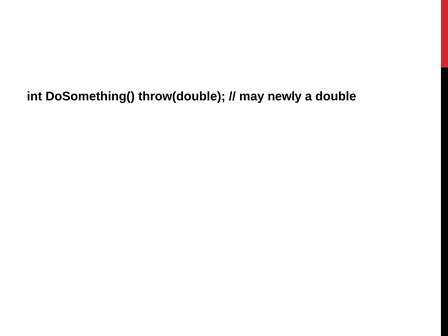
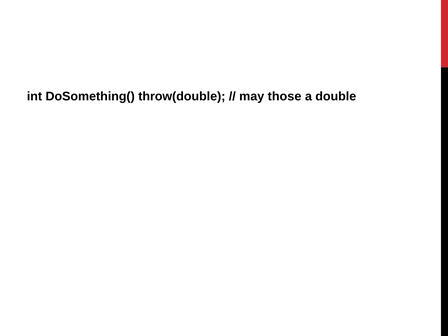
newly: newly -> those (285, 96)
